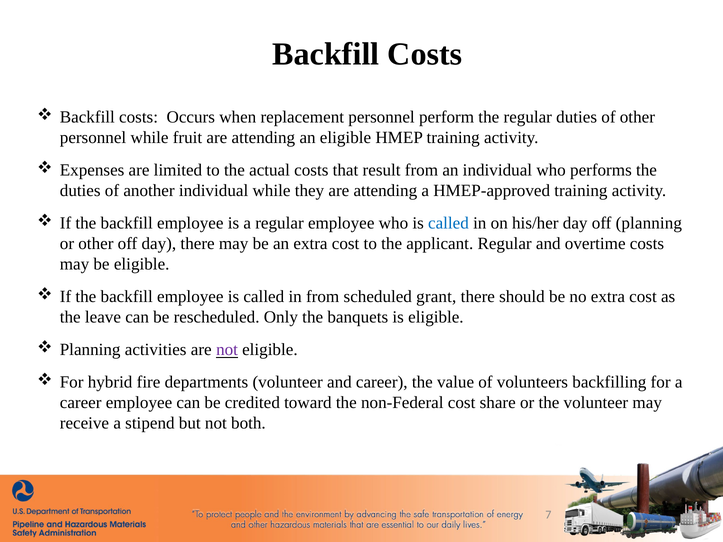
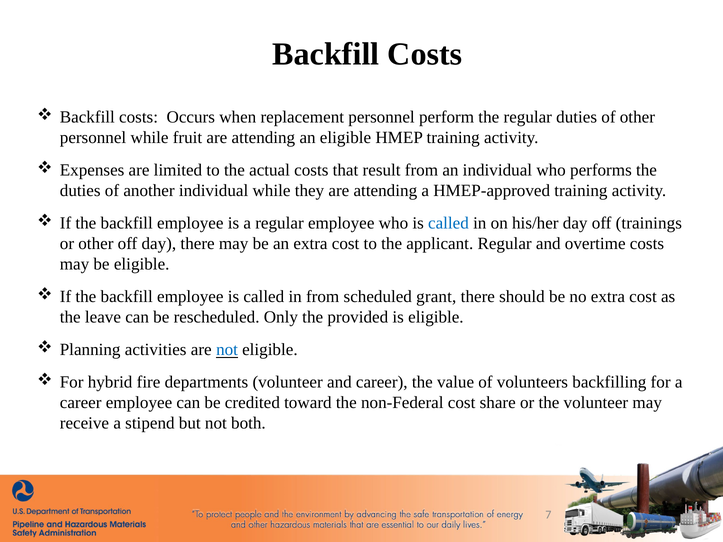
off planning: planning -> trainings (649, 223)
banquets: banquets -> provided (358, 317)
not colour: purple -> blue (227, 350)
